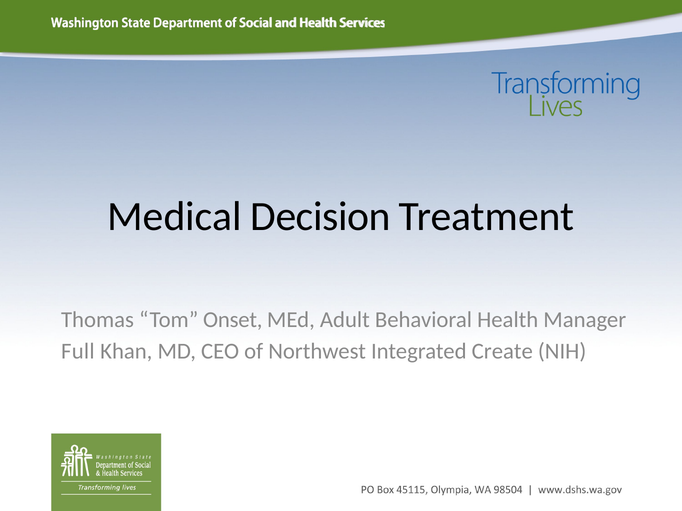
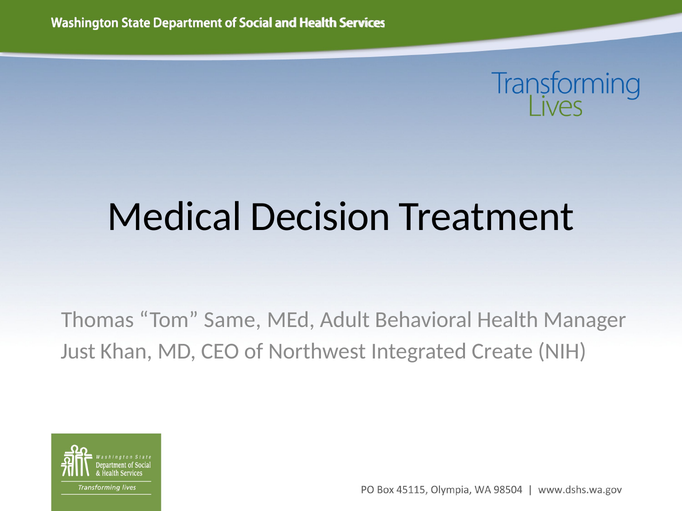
Onset: Onset -> Same (233, 320)
Full: Full -> Just (78, 352)
